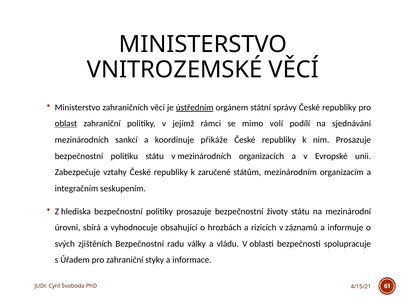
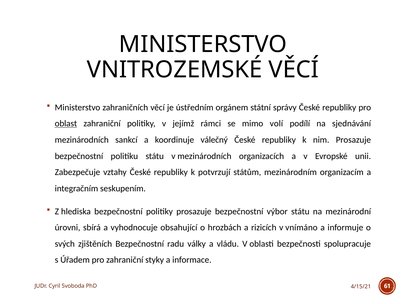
ústředním underline: present -> none (195, 108)
přikáže: přikáže -> válečný (214, 140)
zaručené: zaručené -> potvrzují (214, 173)
životy: životy -> výbor (277, 212)
záznamů: záznamů -> vnímáno (301, 228)
